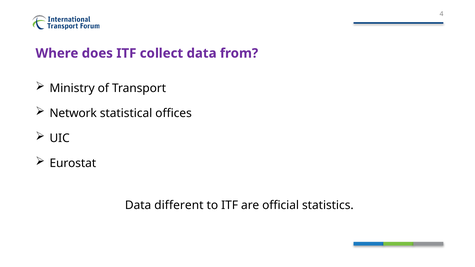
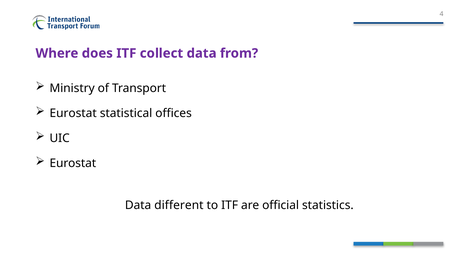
Network: Network -> Eurostat (73, 113)
